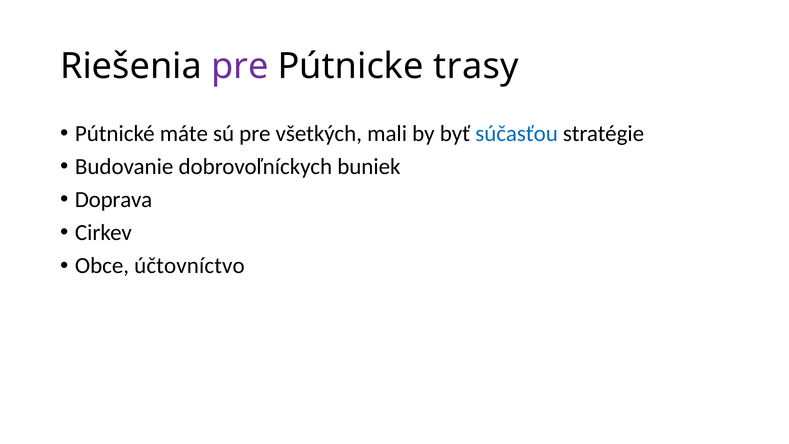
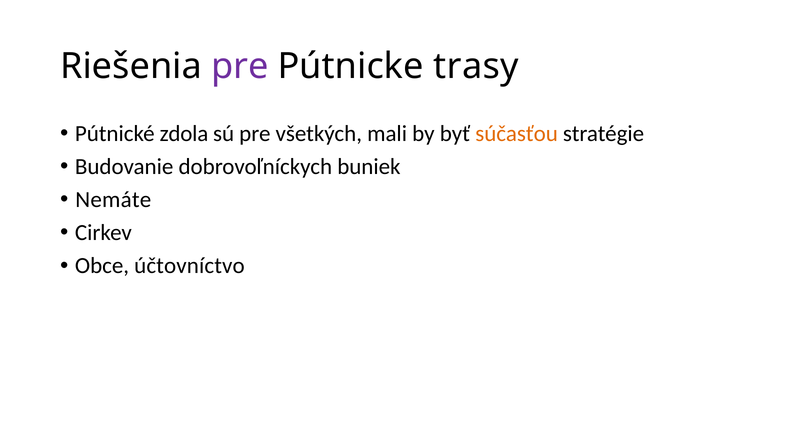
máte: máte -> zdola (184, 133)
súčasťou colour: blue -> orange (517, 133)
Doprava: Doprava -> Nemáte (113, 200)
